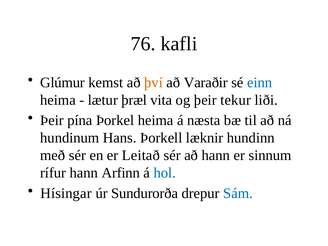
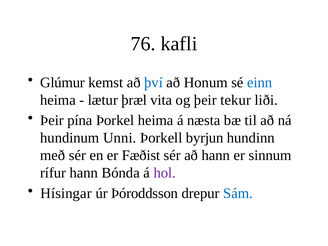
því colour: orange -> blue (154, 82)
Varaðir: Varaðir -> Honum (206, 82)
Hans: Hans -> Unni (120, 138)
læknir: læknir -> byrjun (205, 138)
Leitað: Leitað -> Fæðist (141, 155)
Arfinn: Arfinn -> Bónda (121, 173)
hol colour: blue -> purple (165, 173)
Sundurorða: Sundurorða -> Þóroddsson (145, 193)
